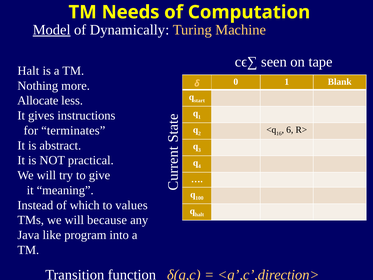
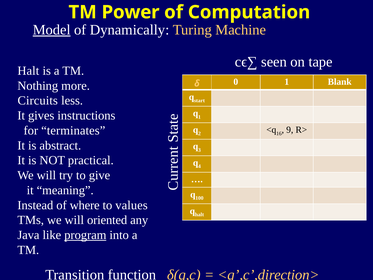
Needs: Needs -> Power (131, 12)
Allocate: Allocate -> Circuits (38, 101)
6: 6 -> 9 (290, 130)
which: which -> where (85, 205)
because: because -> oriented (107, 220)
program underline: none -> present (85, 235)
